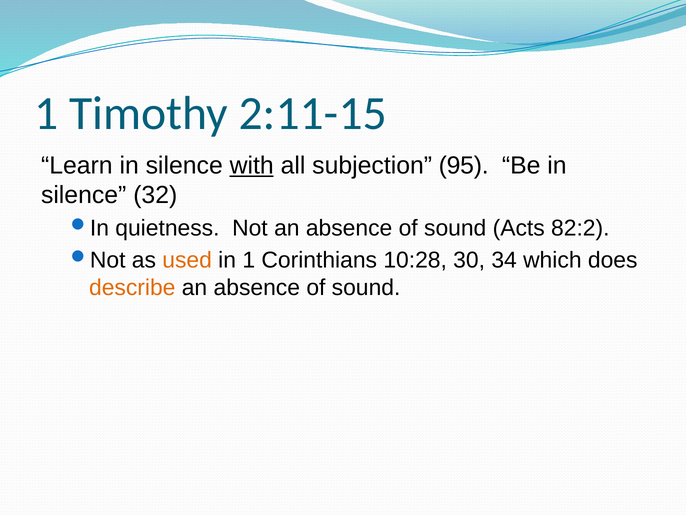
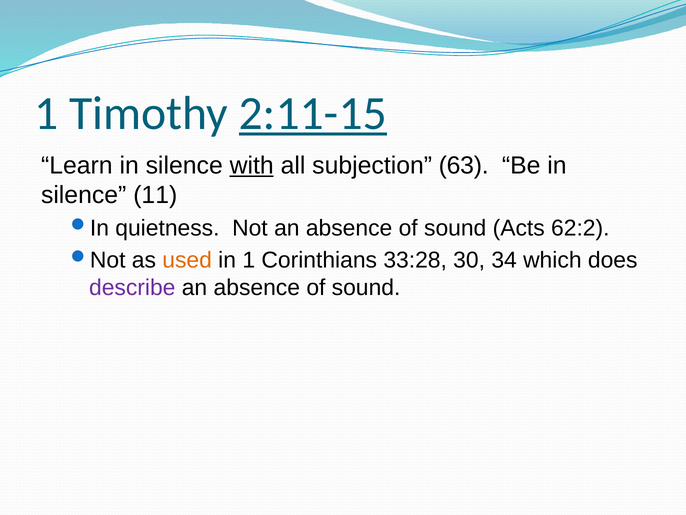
2:11-15 underline: none -> present (313, 113)
95: 95 -> 63 (464, 165)
32: 32 -> 11 (155, 195)
82:2: 82:2 -> 62:2 (580, 228)
10:28: 10:28 -> 33:28 (415, 260)
describe colour: orange -> purple (132, 287)
